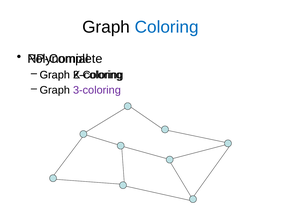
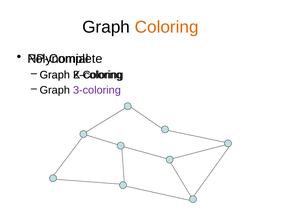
Coloring colour: blue -> orange (167, 27)
